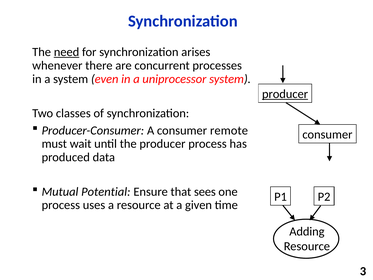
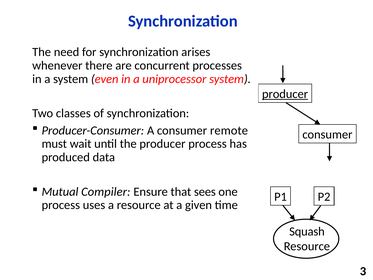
need underline: present -> none (67, 52)
Potential: Potential -> Compiler (106, 191)
Adding: Adding -> Squash (307, 231)
